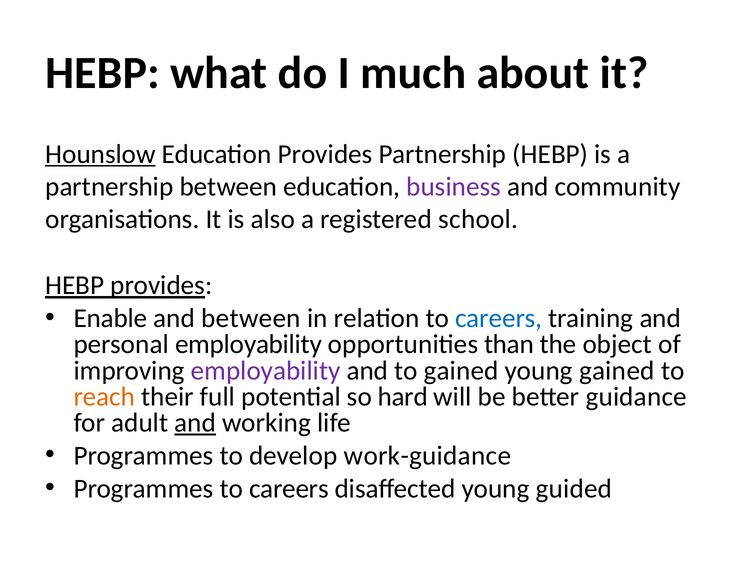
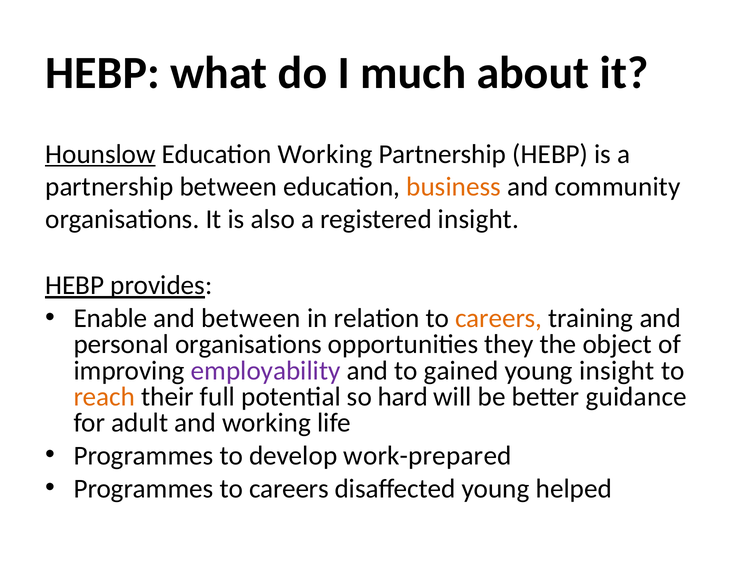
Education Provides: Provides -> Working (325, 154)
business colour: purple -> orange (454, 187)
registered school: school -> insight (479, 219)
careers colour: blue -> orange (499, 318)
personal employability: employability -> organisations (249, 344)
than: than -> they (509, 344)
young gained: gained -> insight (617, 370)
and underline: present -> none (195, 422)
work-guidance: work-guidance -> work-prepared (428, 455)
guided: guided -> helped (574, 488)
